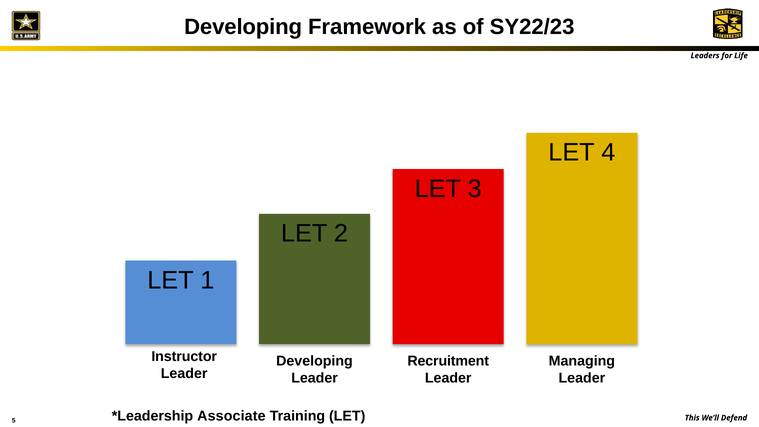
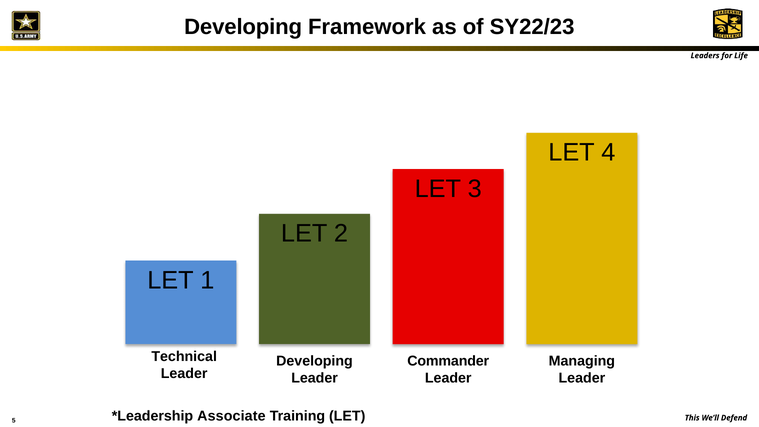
Instructor: Instructor -> Technical (184, 356)
Recruitment: Recruitment -> Commander (448, 361)
